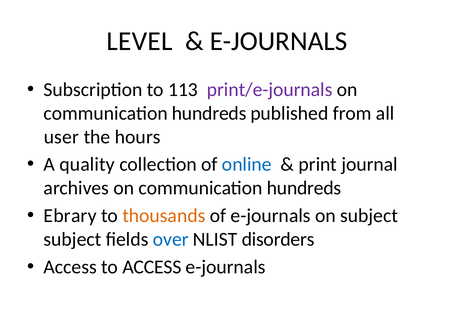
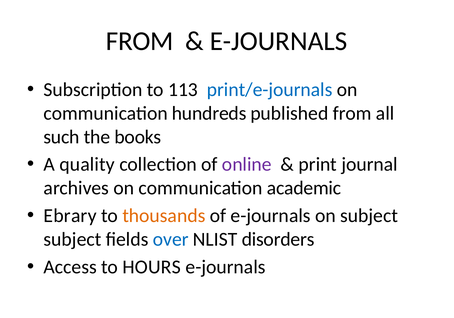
LEVEL: LEVEL -> FROM (140, 41)
print/e-journals colour: purple -> blue (270, 90)
user: user -> such (62, 137)
hours: hours -> books (138, 137)
online colour: blue -> purple (247, 164)
archives on communication hundreds: hundreds -> academic (304, 188)
to ACCESS: ACCESS -> HOURS (152, 267)
